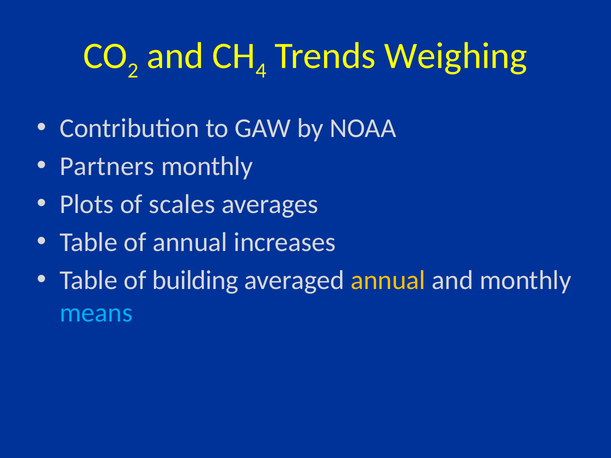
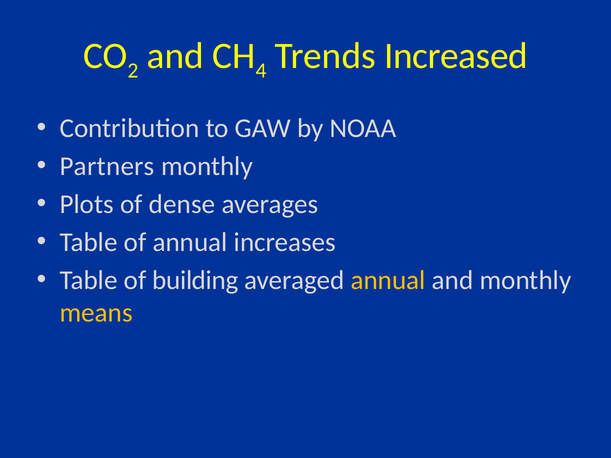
Weighing: Weighing -> Increased (456, 56)
scales: scales -> dense (182, 204)
means colour: light blue -> yellow (96, 313)
